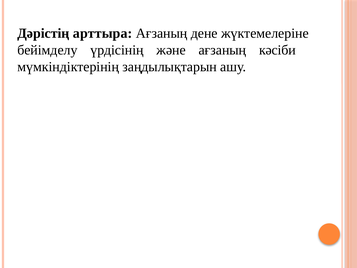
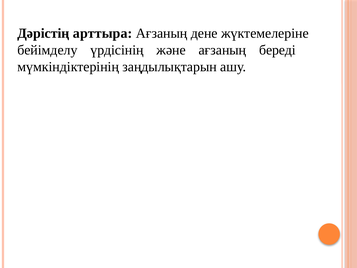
кәсіби: кәсіби -> береді (277, 50)
